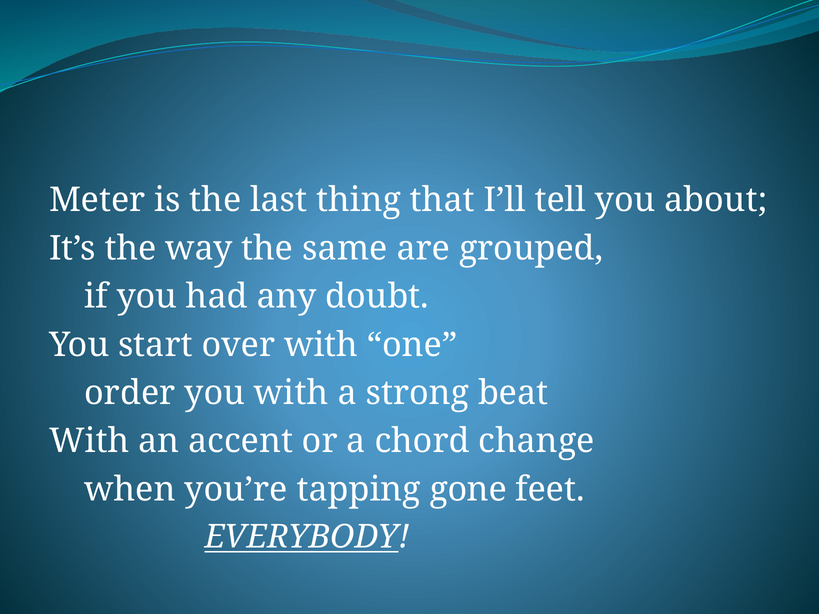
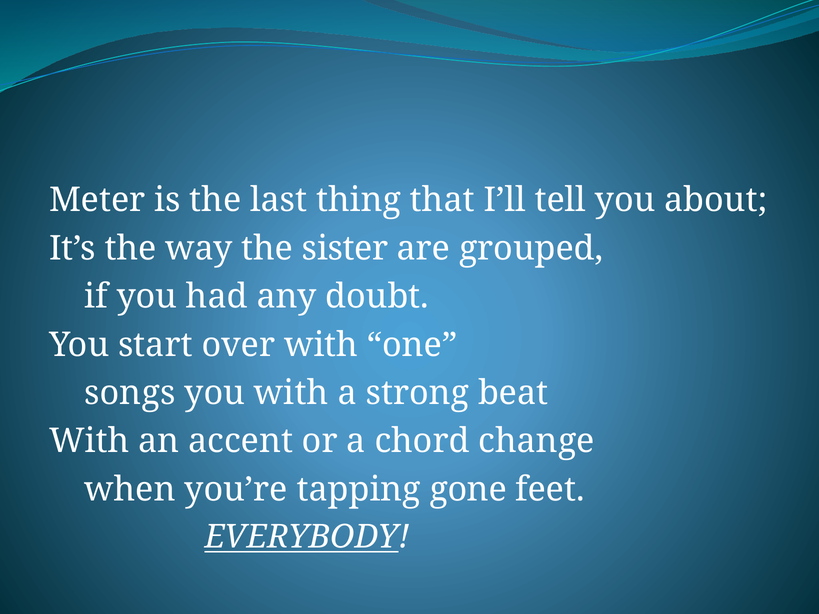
same: same -> sister (345, 248)
order: order -> songs (130, 393)
